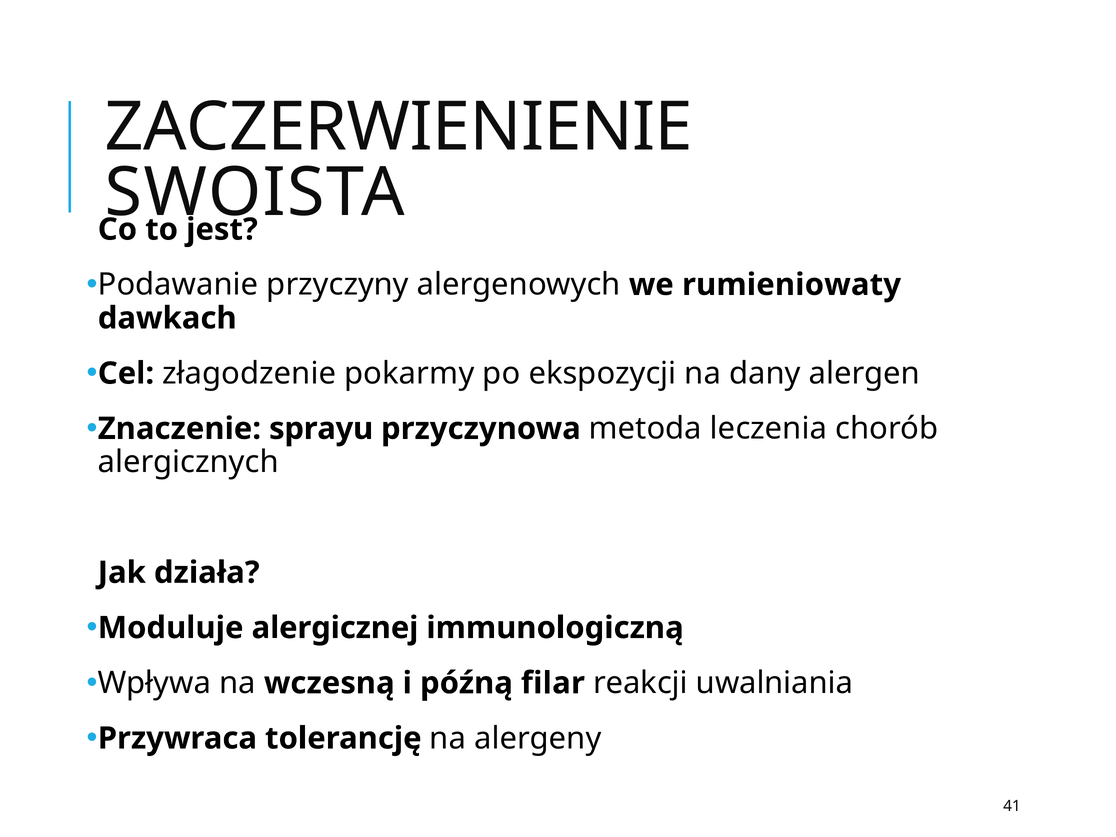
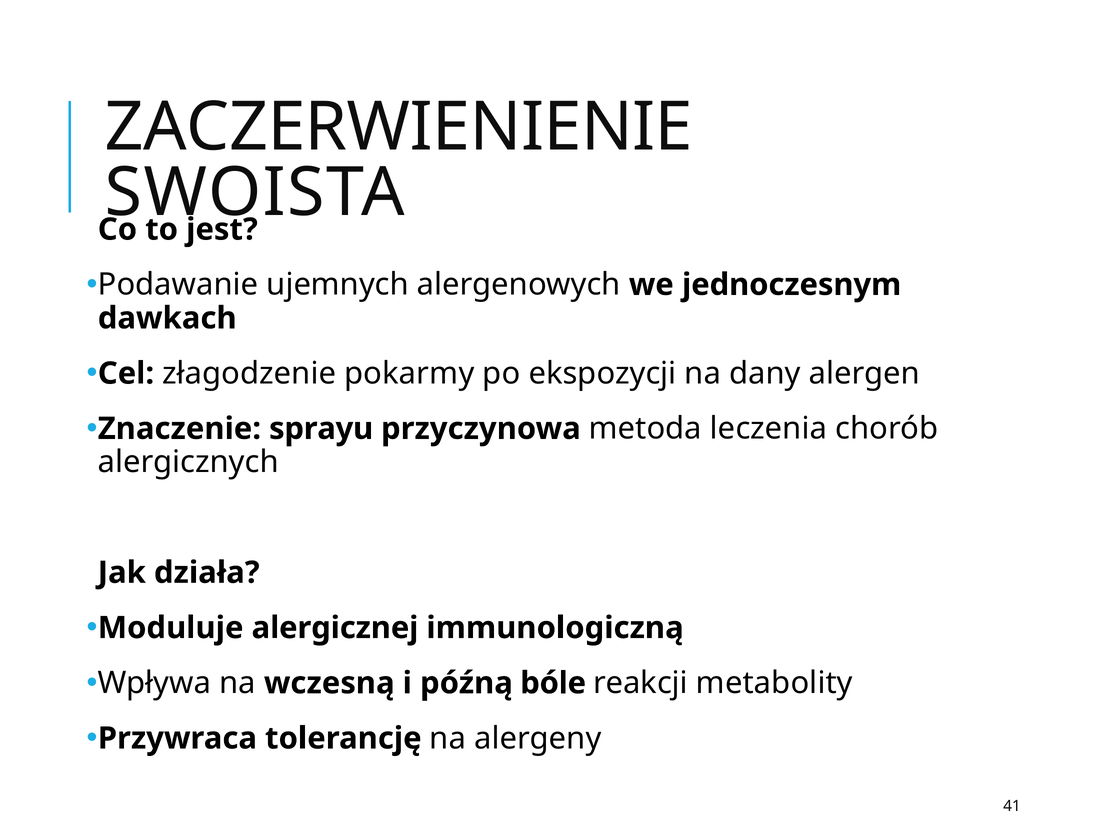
przyczyny: przyczyny -> ujemnych (338, 285)
rumieniowaty: rumieniowaty -> jednoczesnym (792, 285)
filar: filar -> bóle (553, 683)
uwalniania: uwalniania -> metabolity (774, 683)
